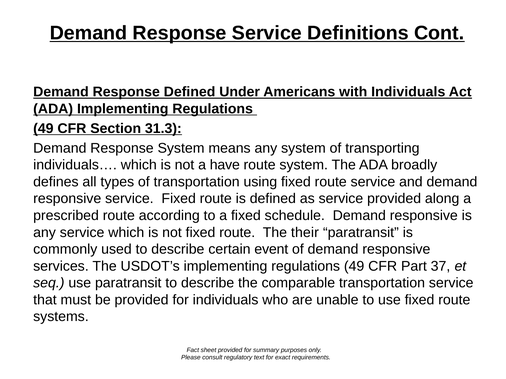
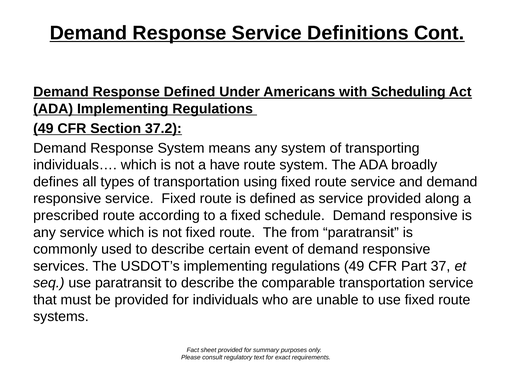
with Individuals: Individuals -> Scheduling (408, 92)
31.3: 31.3 -> 37.2 (163, 129)
their: their -> from (305, 233)
